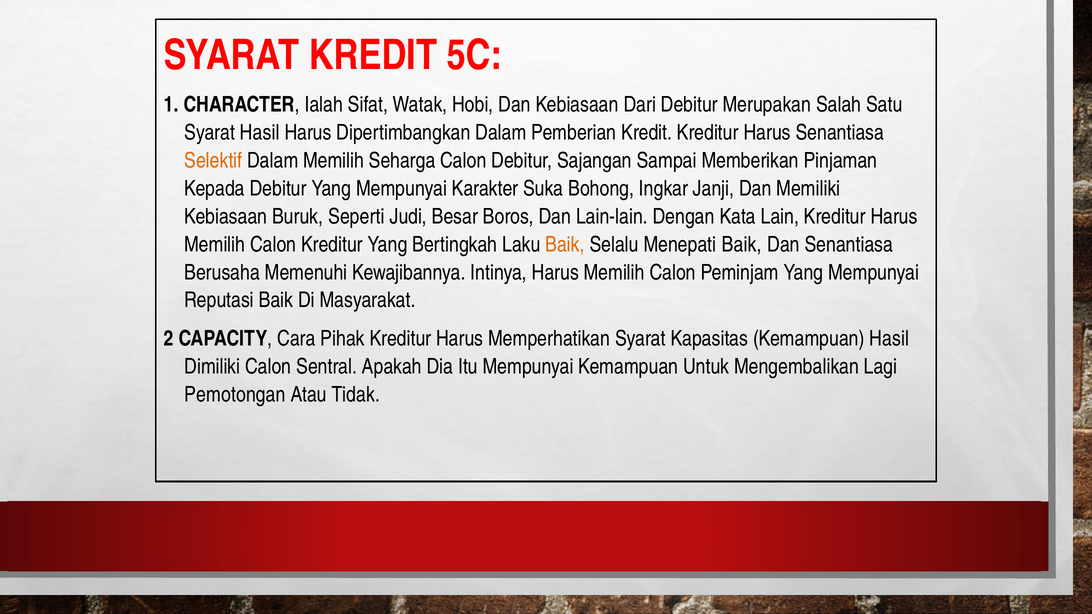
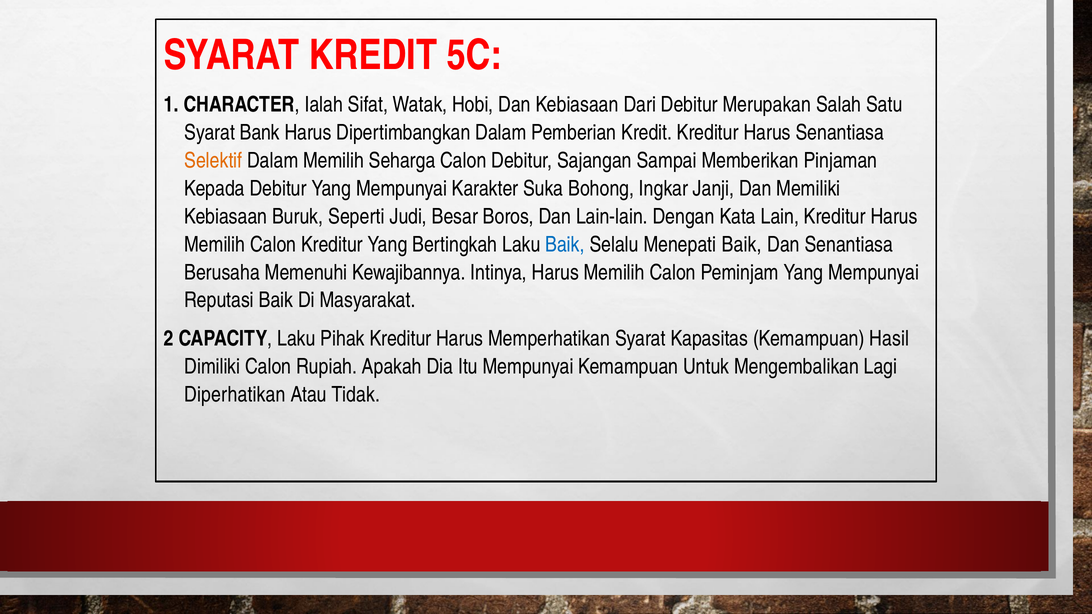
Syarat Hasil: Hasil -> Bank (260, 133)
Baik colour: orange -> blue (565, 245)
CAPACITY Cara: Cara -> Laku (296, 339)
Sentral: Sentral -> Rupiah (327, 367)
Pemotongan: Pemotongan -> Diperhatikan (235, 395)
